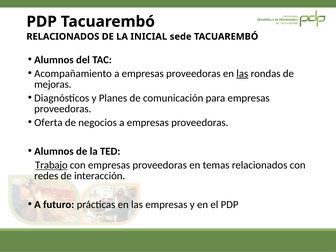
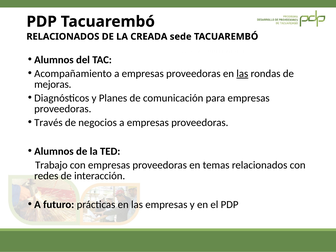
INICIAL: INICIAL -> CREADA (149, 37)
Oferta: Oferta -> Través (48, 123)
Trabajo underline: present -> none (51, 165)
